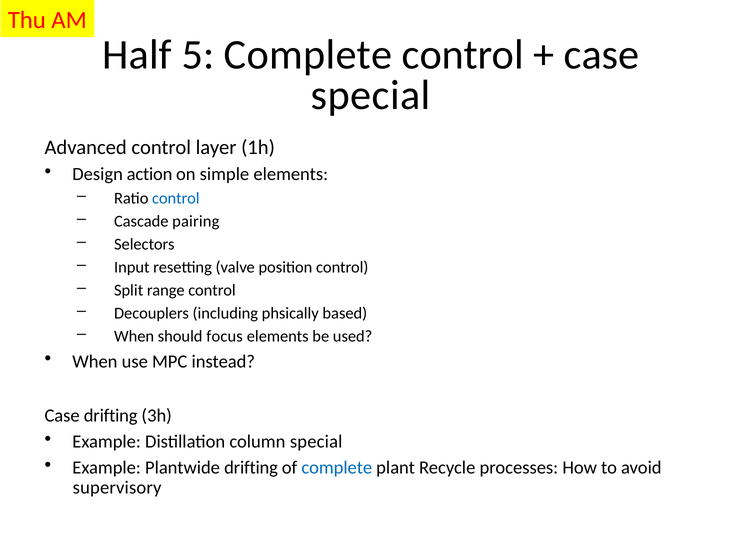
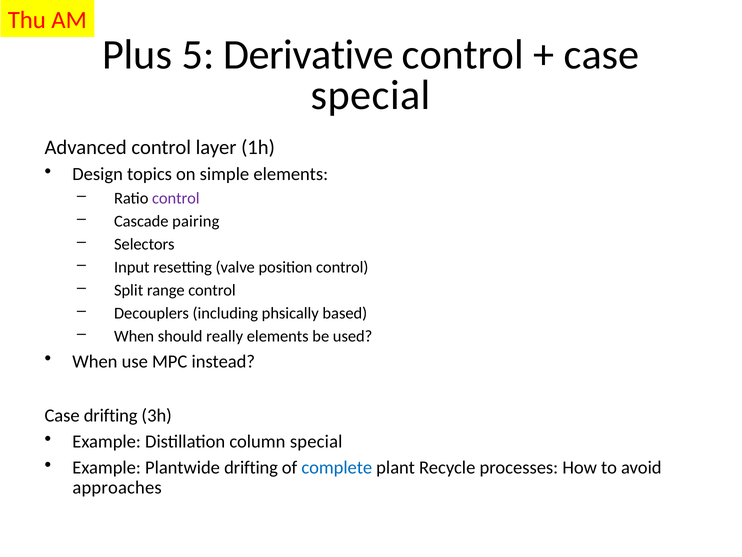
Half: Half -> Plus (137, 55)
5 Complete: Complete -> Derivative (308, 55)
action: action -> topics (149, 174)
control colour: blue -> purple (176, 198)
focus: focus -> really (225, 336)
supervisory: supervisory -> approaches (117, 487)
